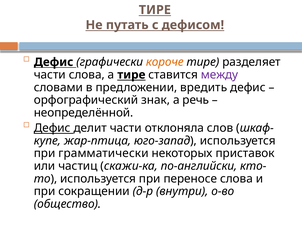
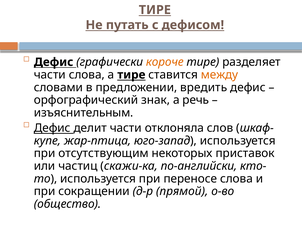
между colour: purple -> orange (220, 75)
неопределённой: неопределённой -> изъяснительным (84, 113)
грамматически: грамматически -> отсутствующим (104, 154)
внутри: внутри -> прямой (182, 192)
